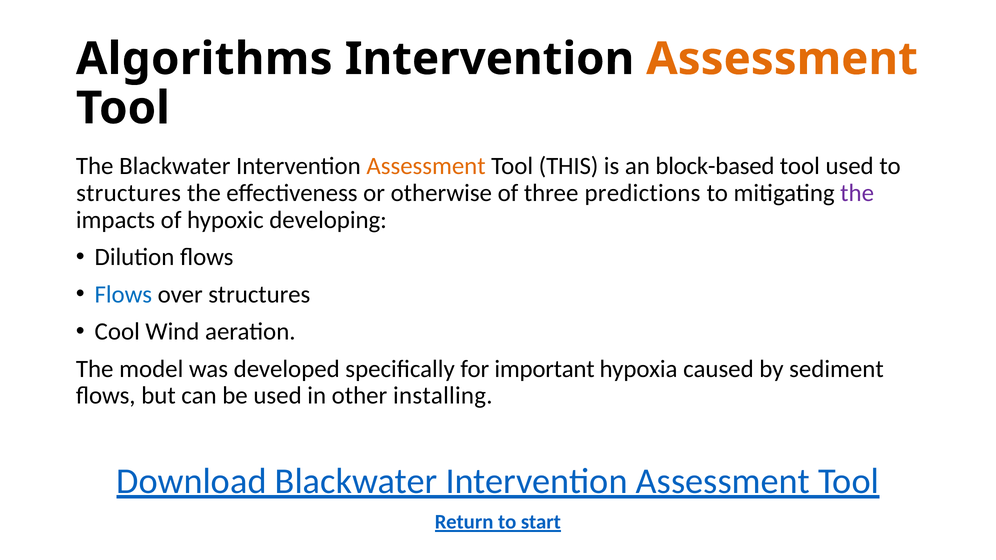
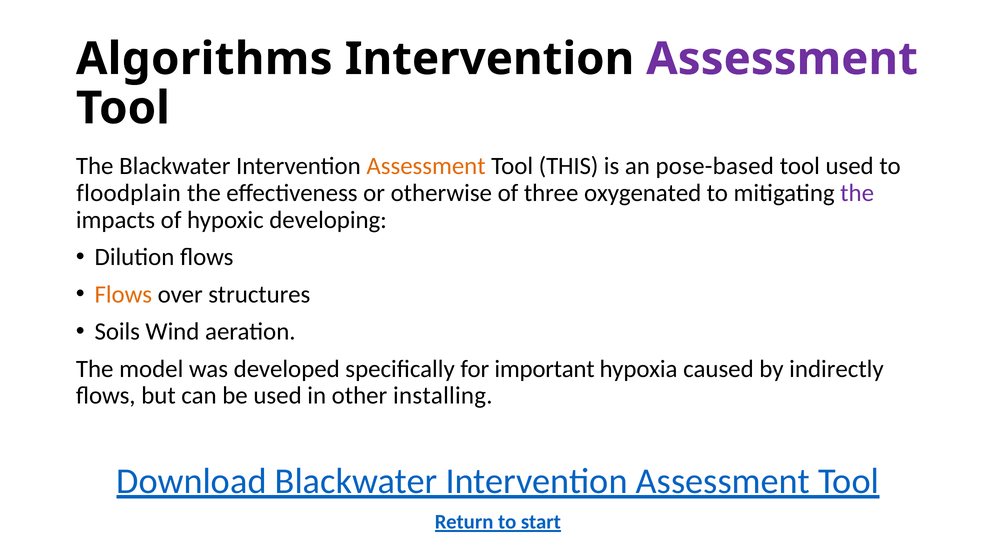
Assessment colour: orange -> purple (782, 59)
block-based: block-based -> pose-based (715, 166)
structures: structures -> floodplain (129, 193)
predictions: predictions -> oxygenated (643, 193)
Flows colour: blue -> orange (123, 294)
Cool: Cool -> Soils (117, 332)
sediment: sediment -> indirectly (836, 369)
